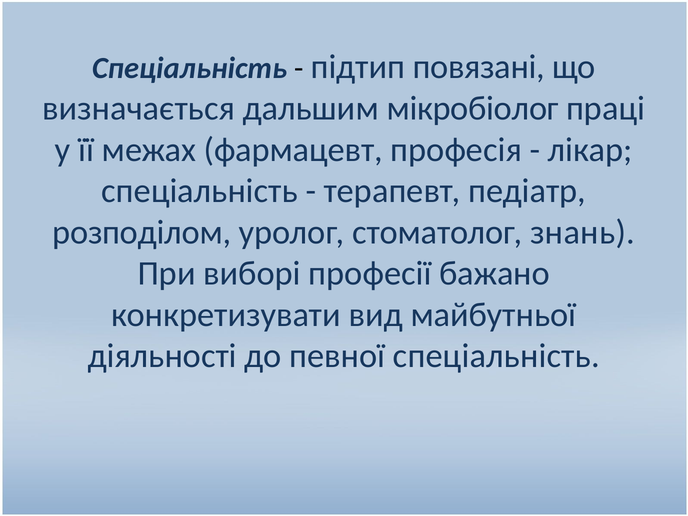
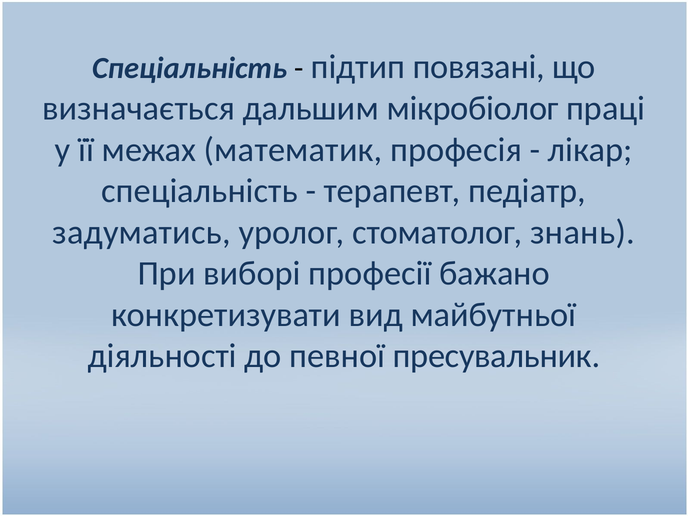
фармацевт: фармацевт -> математик (293, 150)
розподілом: розподілом -> задуматись (142, 232)
певної спеціальність: спеціальність -> пресувальник (497, 356)
